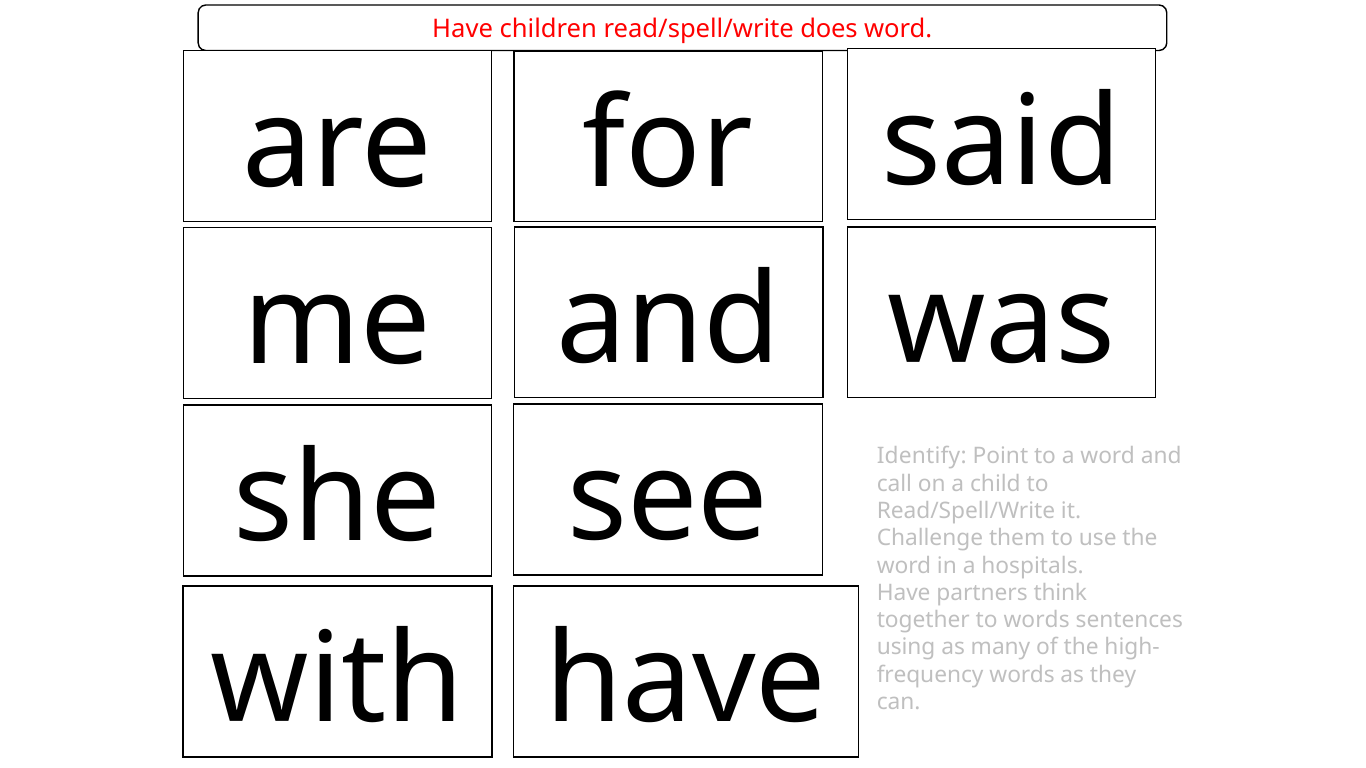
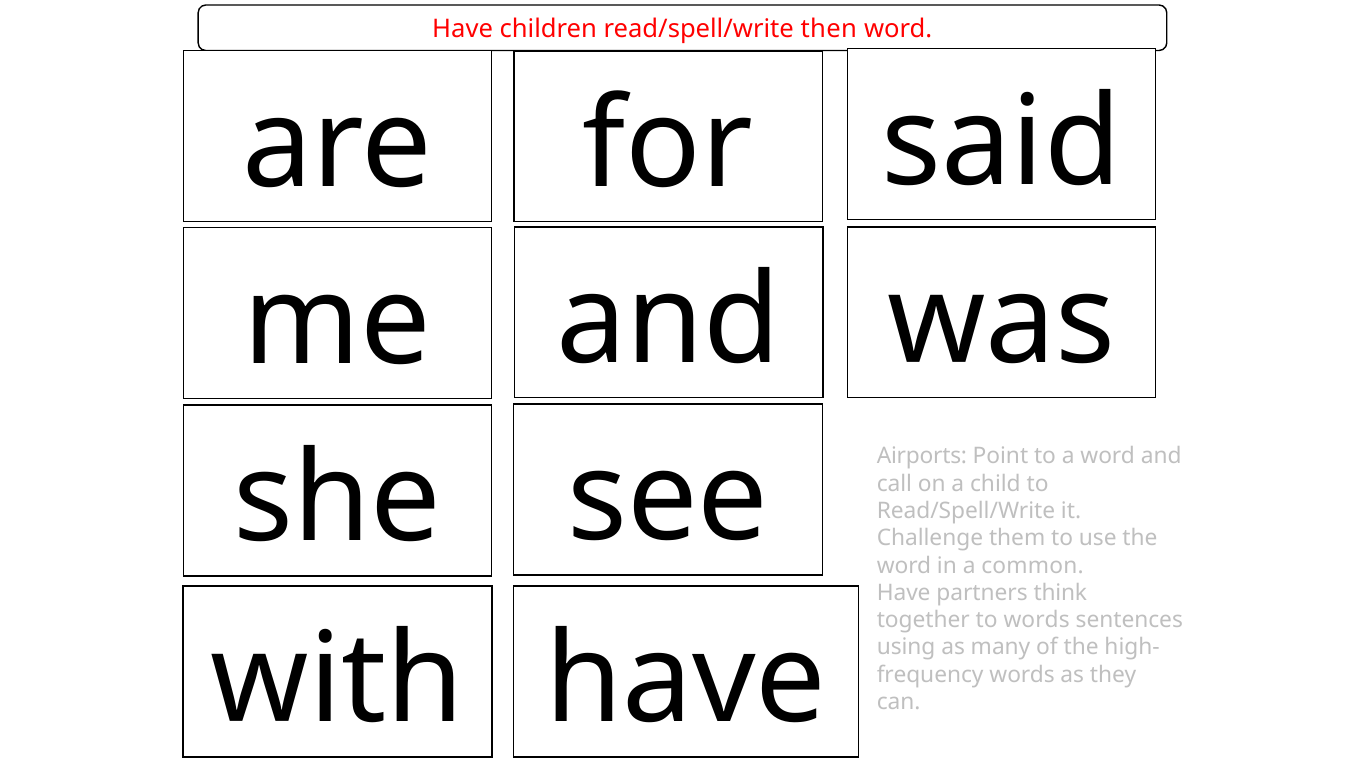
does: does -> then (829, 30)
Identify: Identify -> Airports (922, 457)
hospitals: hospitals -> common (1032, 566)
